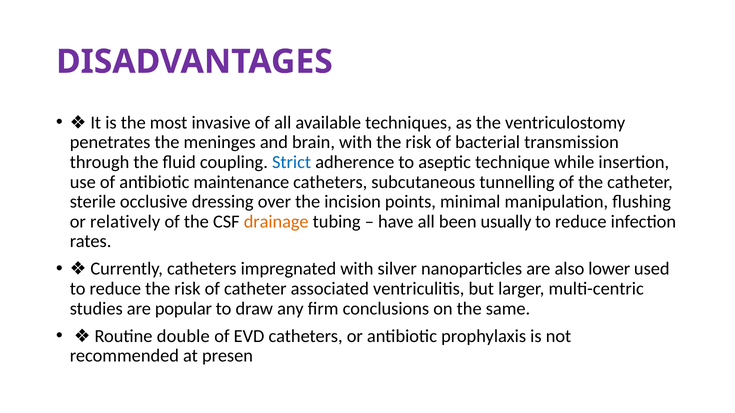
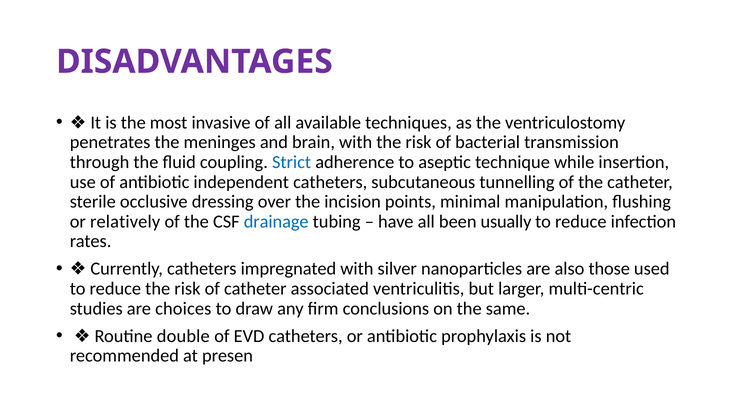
maintenance: maintenance -> independent (241, 182)
drainage colour: orange -> blue (276, 222)
lower: lower -> those (609, 269)
popular: popular -> choices (183, 309)
